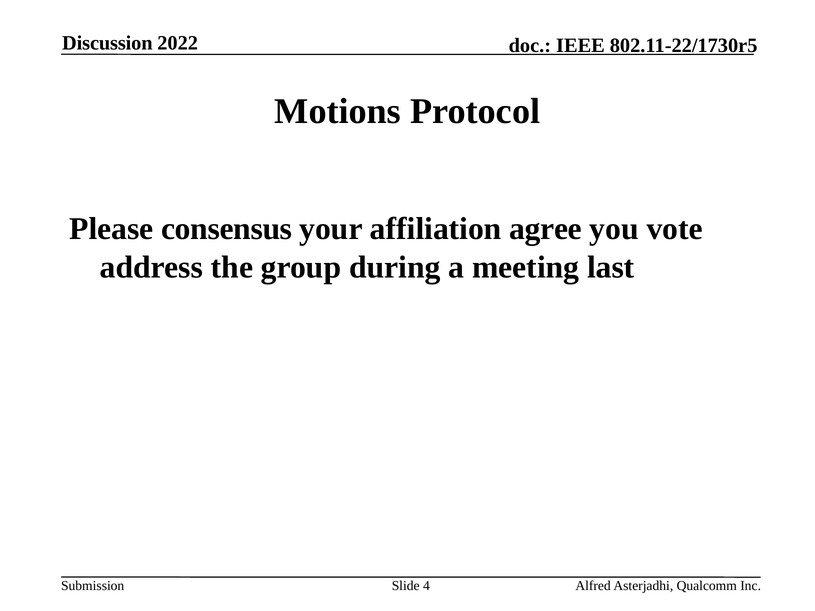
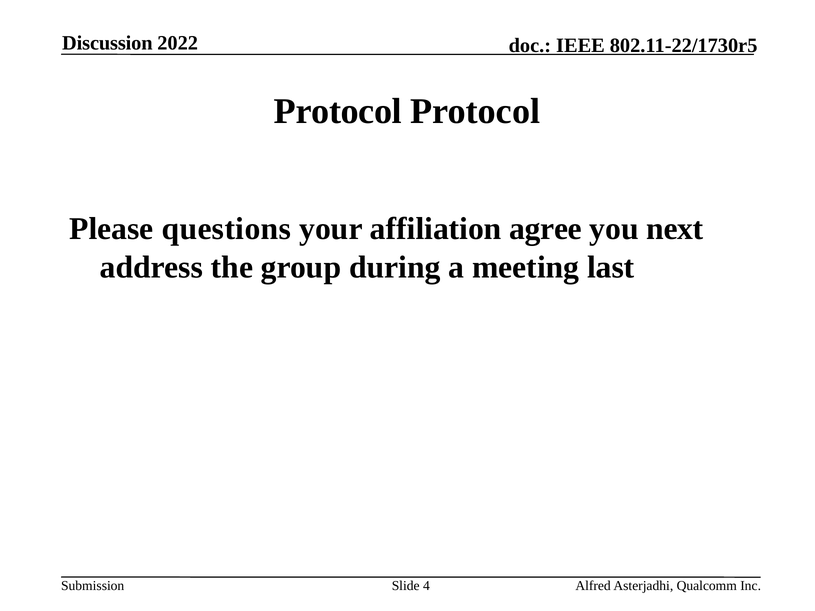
Motions: Motions -> Protocol (338, 111)
consensus: consensus -> questions (226, 229)
vote: vote -> next (675, 229)
